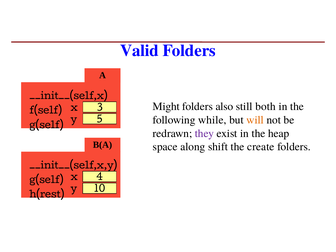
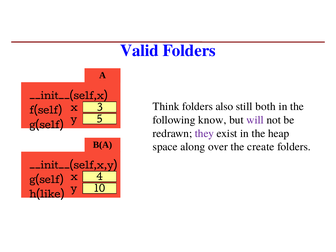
Might: Might -> Think (166, 106)
while: while -> know (212, 120)
will colour: orange -> purple (255, 120)
shift: shift -> over (218, 147)
h(rest: h(rest -> h(like (47, 195)
